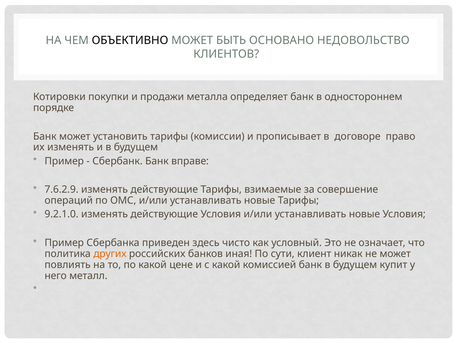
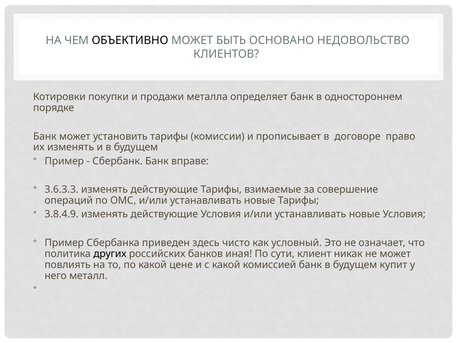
7.6.2.9: 7.6.2.9 -> 3.6.3.3 (62, 189)
9.2.1.0: 9.2.1.0 -> 3.8.4.9 (62, 214)
других colour: orange -> black (110, 254)
